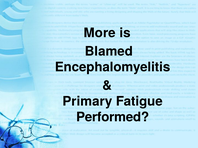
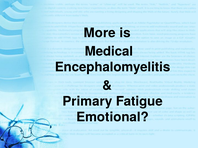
Blamed: Blamed -> Medical (109, 51)
Performed: Performed -> Emotional (113, 117)
